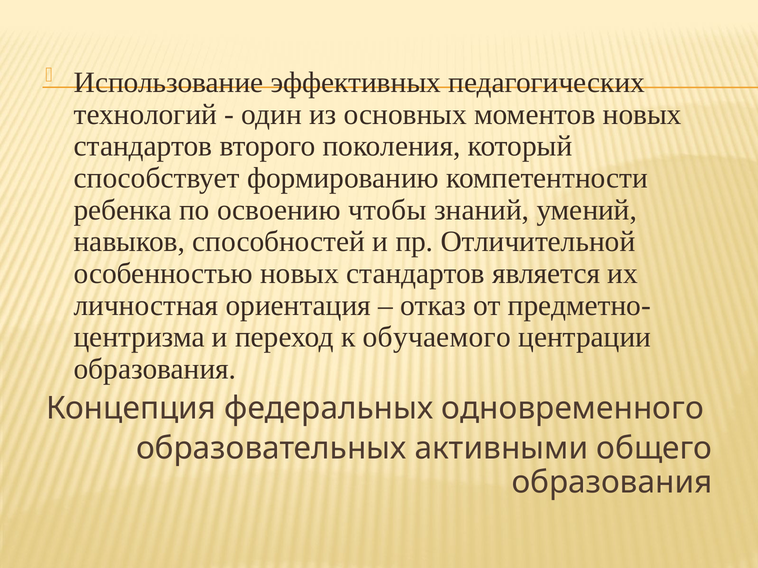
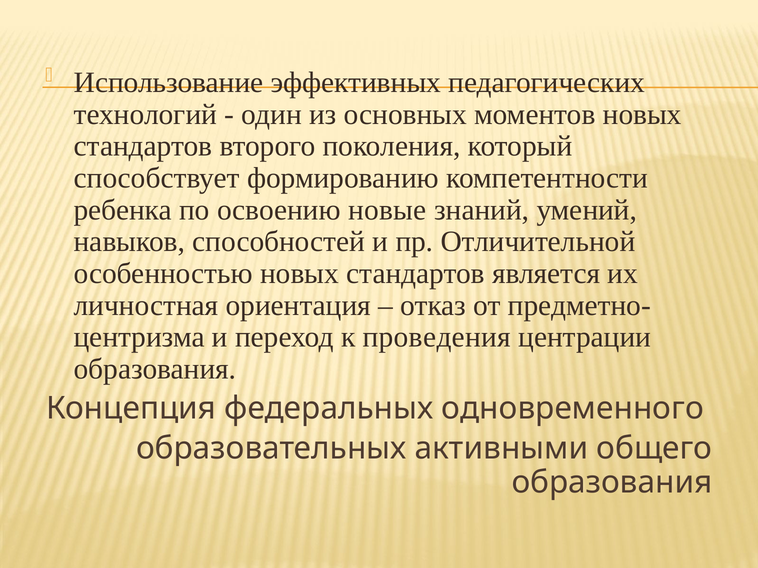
чтобы: чтобы -> новые (387, 210)
обучаемого: обучаемого -> проведения (437, 337)
